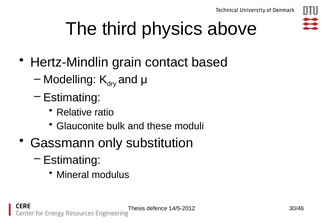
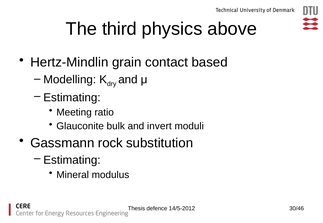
Relative: Relative -> Meeting (74, 113)
these: these -> invert (159, 127)
only: only -> rock (110, 143)
